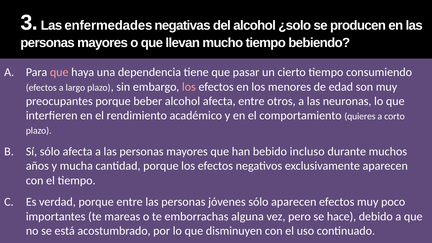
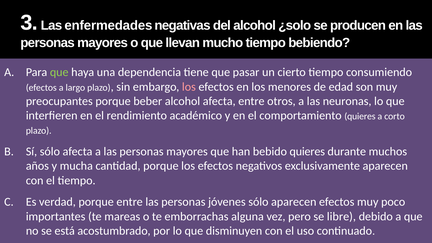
que colour: pink -> light green (59, 72)
bebido incluso: incluso -> quieres (307, 152)
hace: hace -> libre (341, 216)
